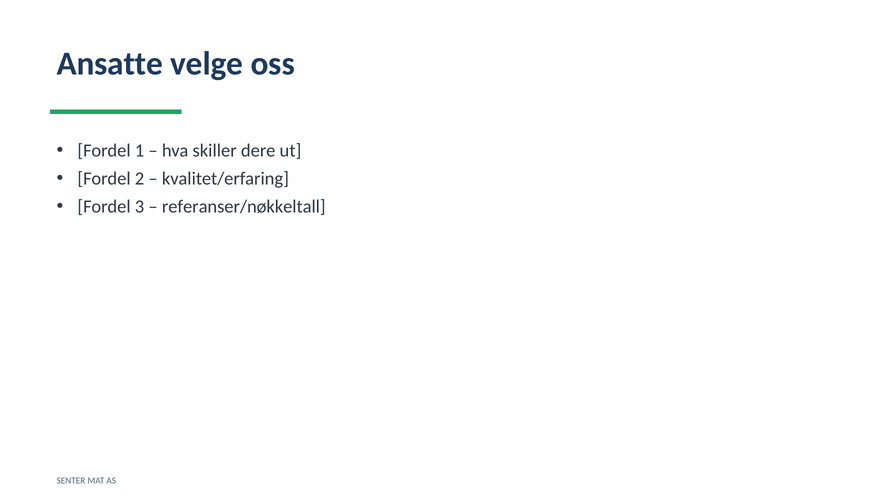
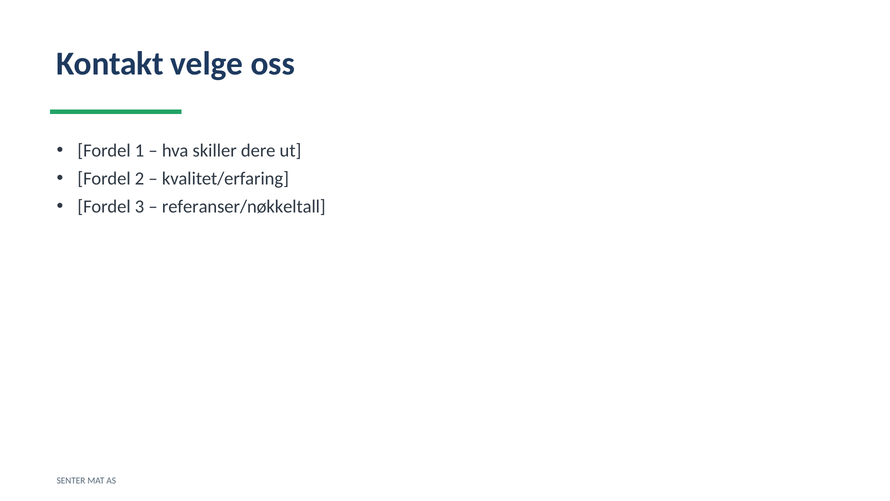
Ansatte: Ansatte -> Kontakt (110, 64)
